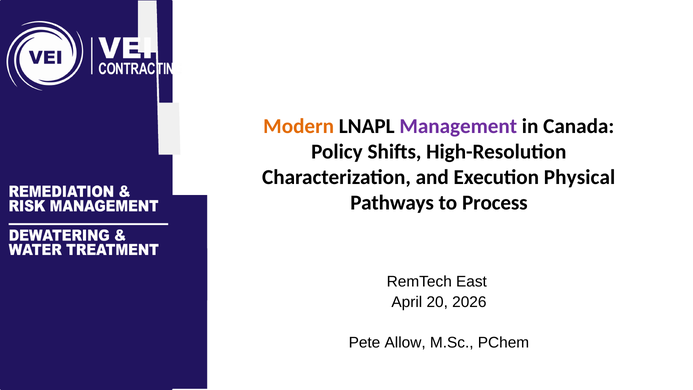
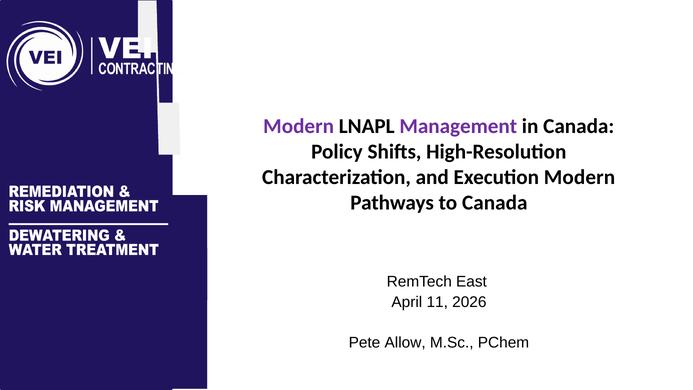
Modern colour: orange -> purple (299, 126)
Execution Physical: Physical -> Modern (580, 177)
to Process: Process -> Canada (495, 202)
20: 20 -> 11 (437, 302)
